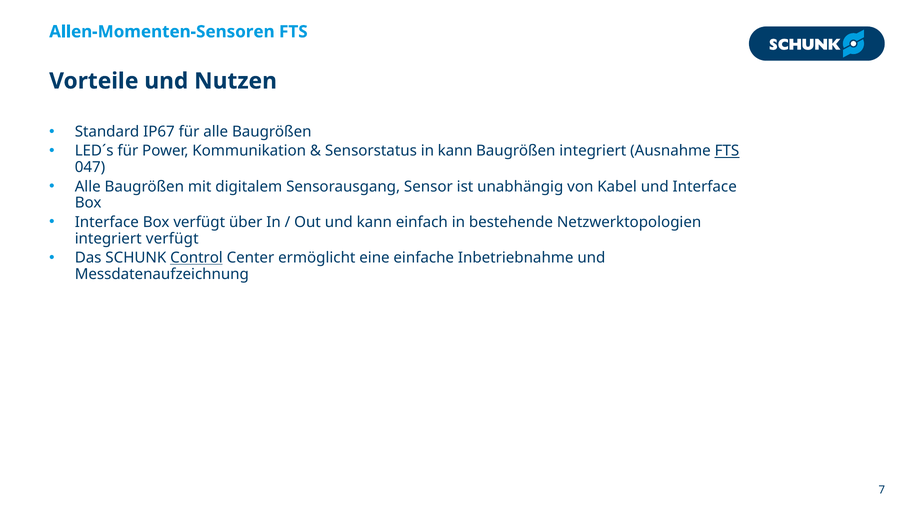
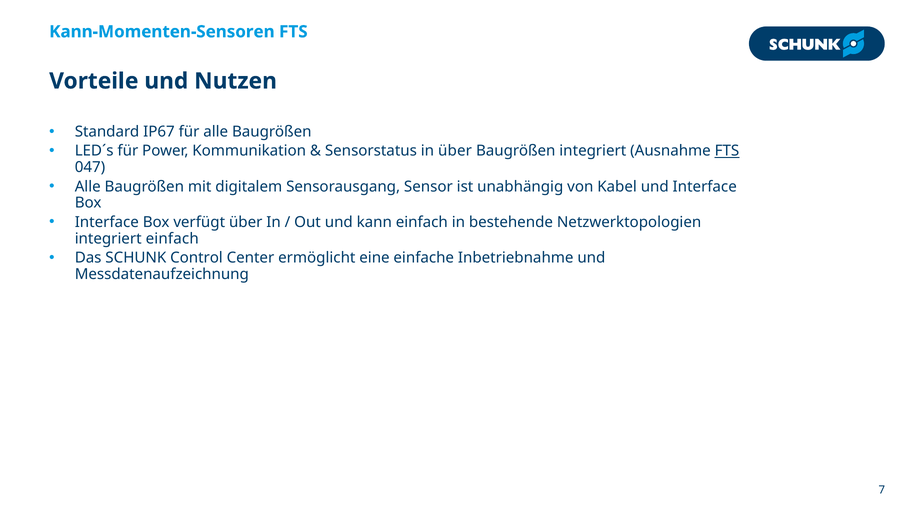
Allen-Momenten-Sensoren: Allen-Momenten-Sensoren -> Kann-Momenten-Sensoren (162, 32)
in kann: kann -> über (455, 151)
integriert verfügt: verfügt -> einfach (172, 238)
Control underline: present -> none (196, 258)
